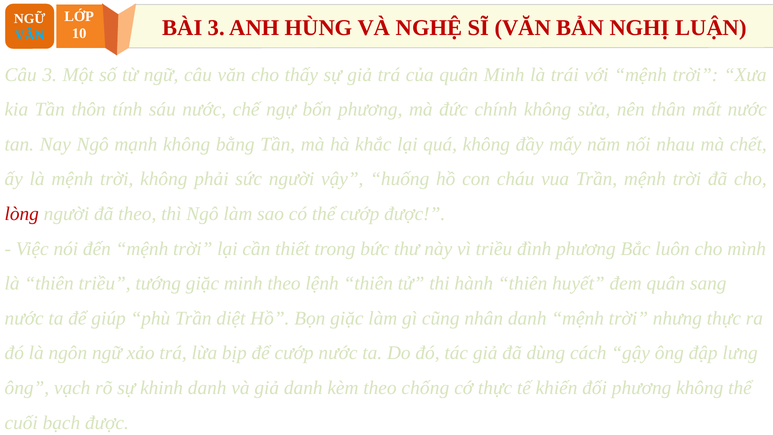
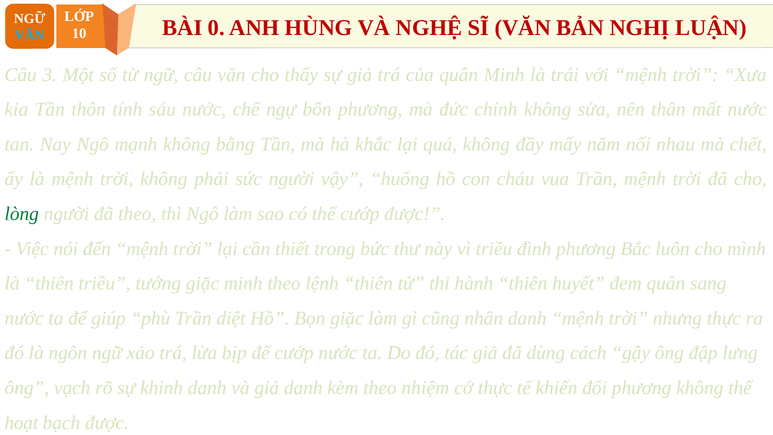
BÀI 3: 3 -> 0 (216, 28)
lòng colour: red -> green (22, 214)
chống: chống -> nhiệm (425, 388)
cuối: cuối -> hoạt (21, 422)
